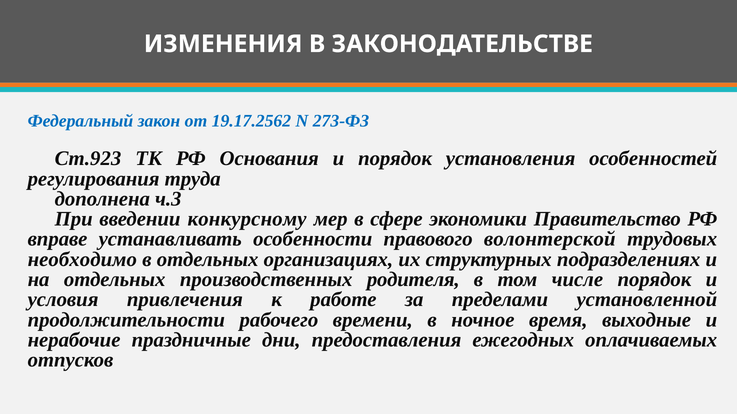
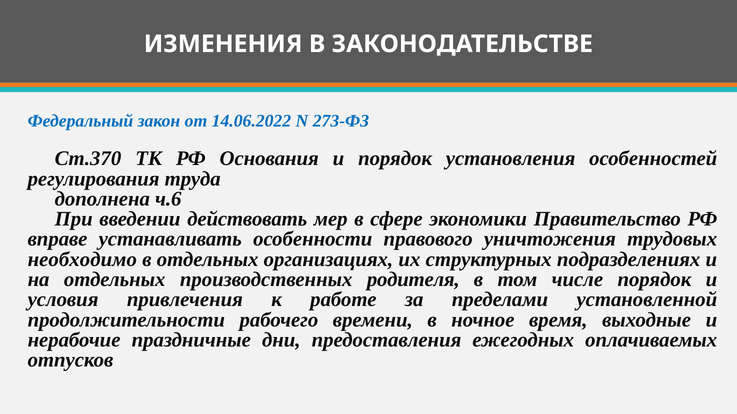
19.17.2562: 19.17.2562 -> 14.06.2022 (251, 121)
Ст.923: Ст.923 -> Ст.370 (88, 159)
ч.3: ч.3 -> ч.6 (168, 199)
конкурсному: конкурсному -> действовать (247, 219)
волонтерской: волонтерской -> уничтожения (550, 239)
